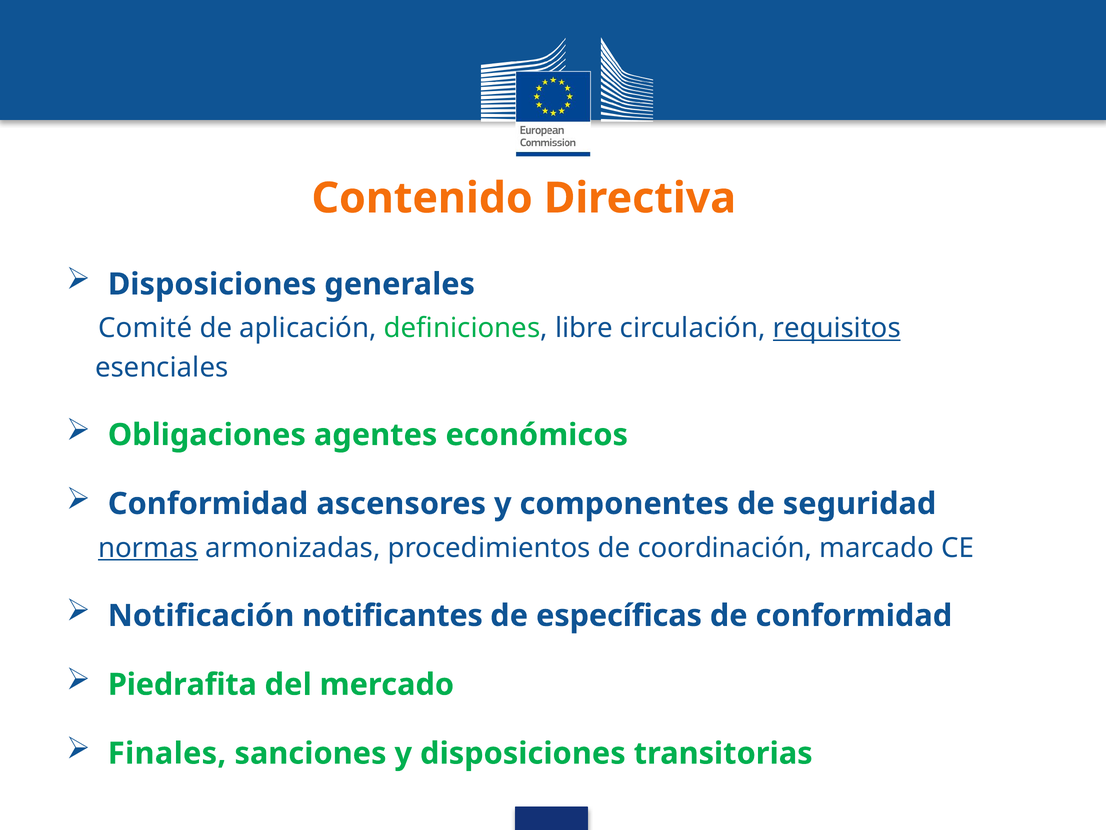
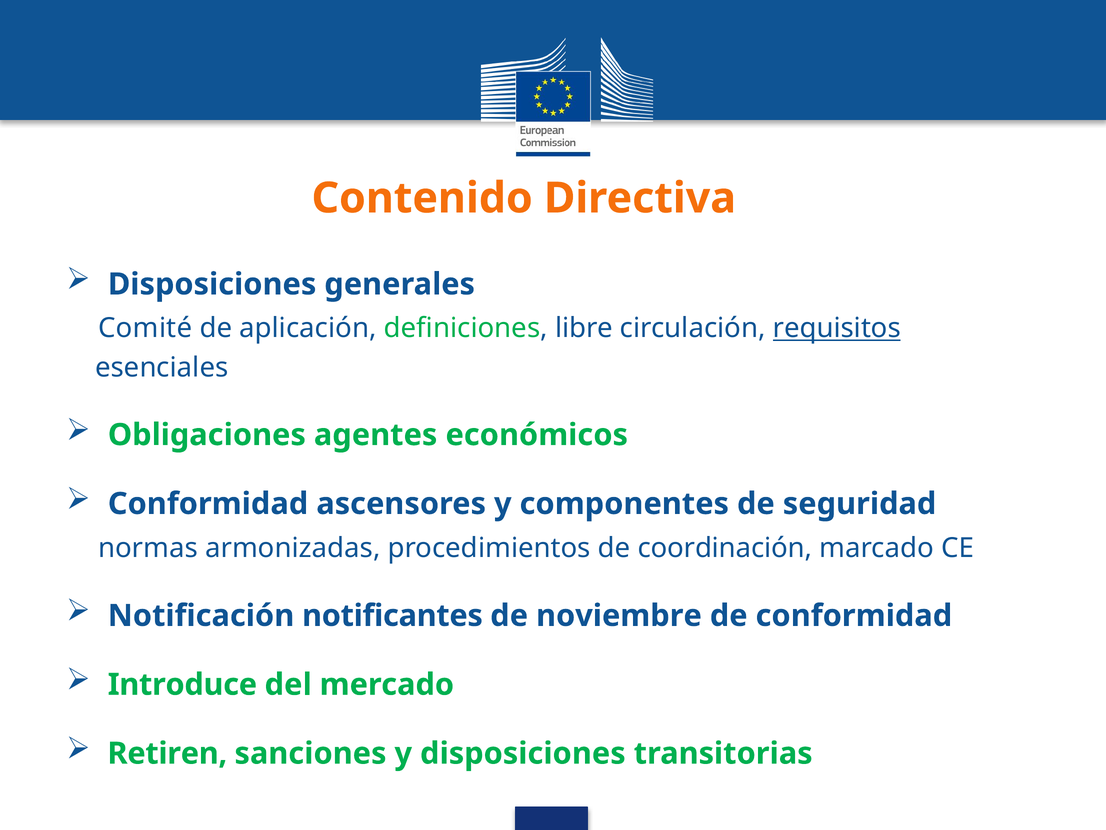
normas underline: present -> none (148, 548)
específicas: específicas -> noviembre (619, 615)
Piedrafita: Piedrafita -> Introduce (182, 684)
Finales: Finales -> Retiren (167, 753)
